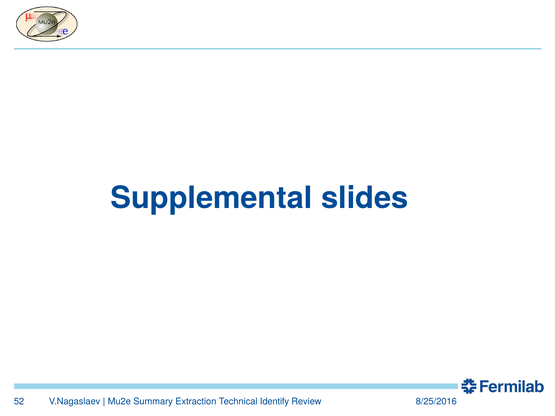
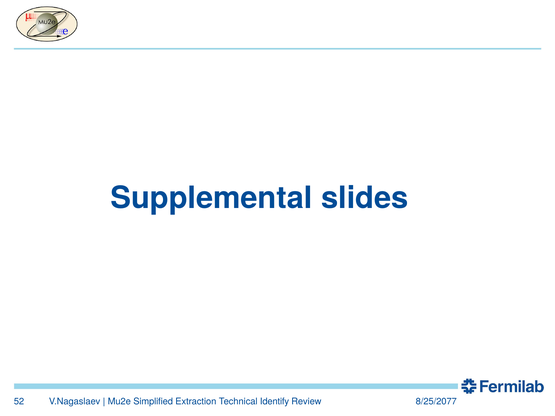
Summary: Summary -> Simplified (153, 402)
8/25/2016: 8/25/2016 -> 8/25/2077 (436, 402)
